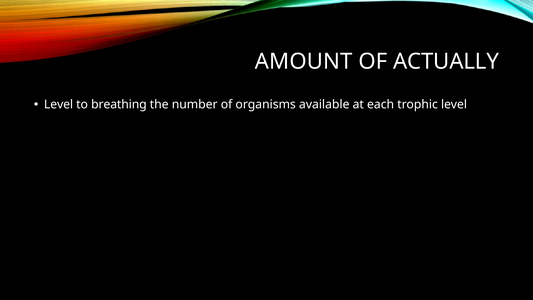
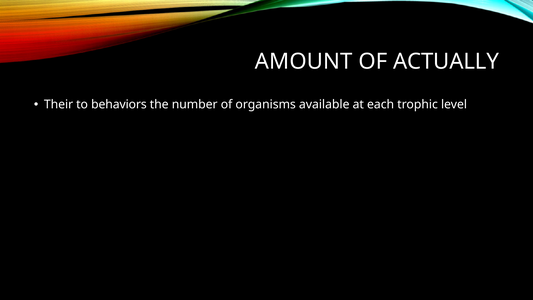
Level: Level -> Their (59, 104)
breathing: breathing -> behaviors (119, 104)
